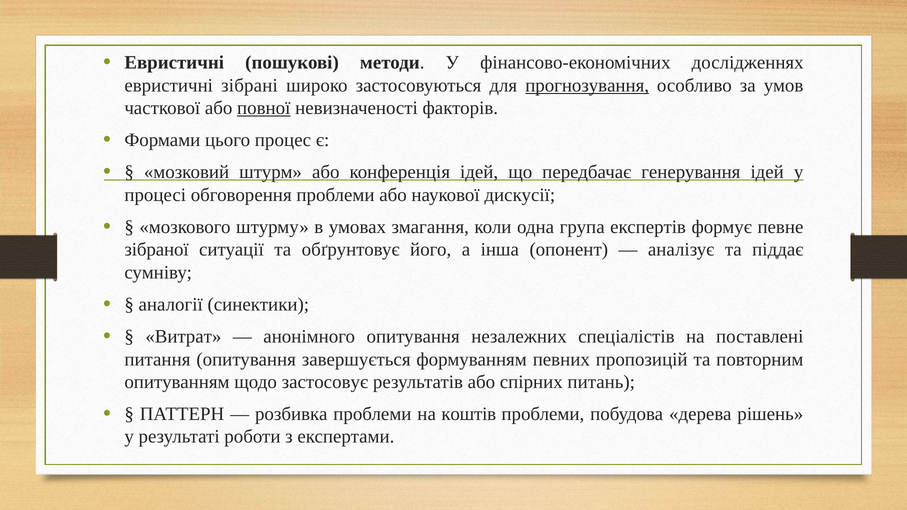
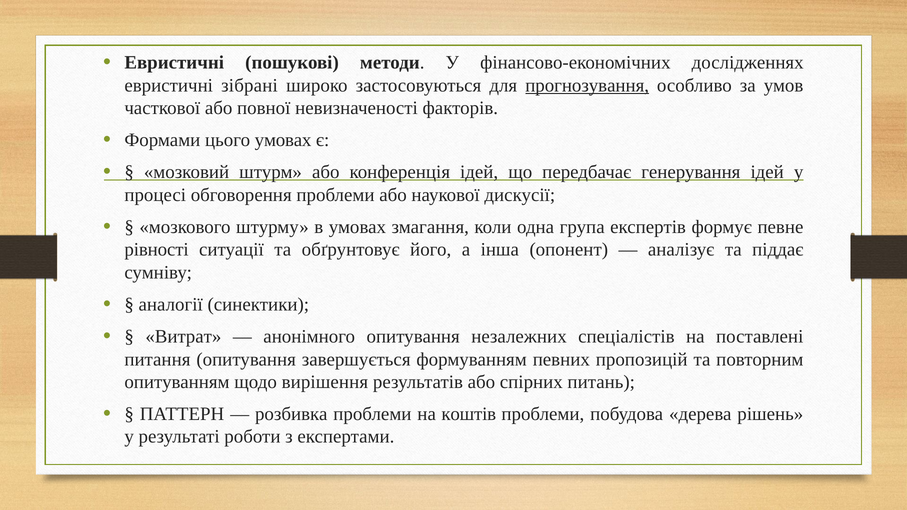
повної underline: present -> none (264, 108)
цього процес: процес -> умовах (283, 140)
зібраної: зібраної -> рівності (157, 250)
застосовує: застосовує -> вирішення (325, 382)
